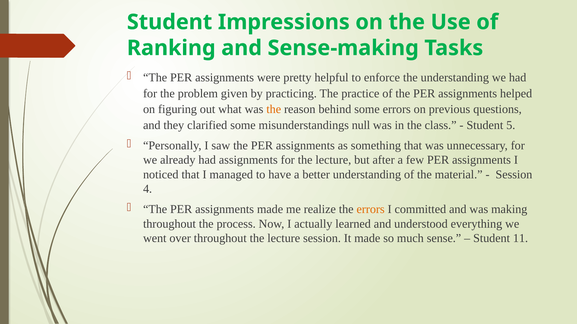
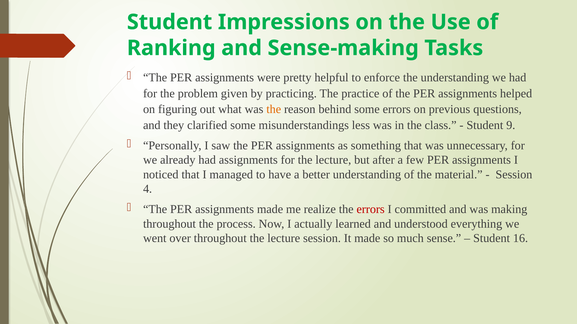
null: null -> less (361, 125)
5: 5 -> 9 (511, 125)
errors colour: orange -> red (371, 210)
11: 11 -> 16 (521, 239)
